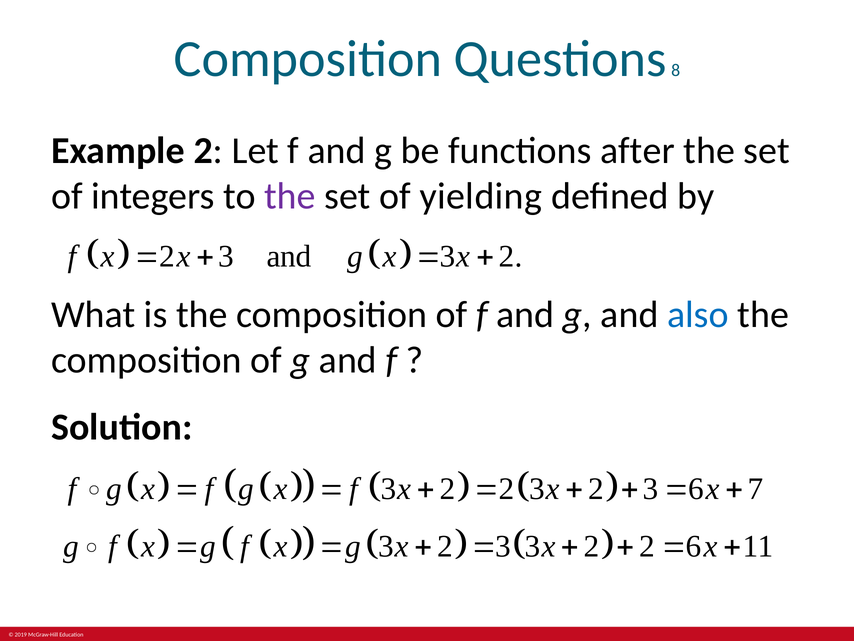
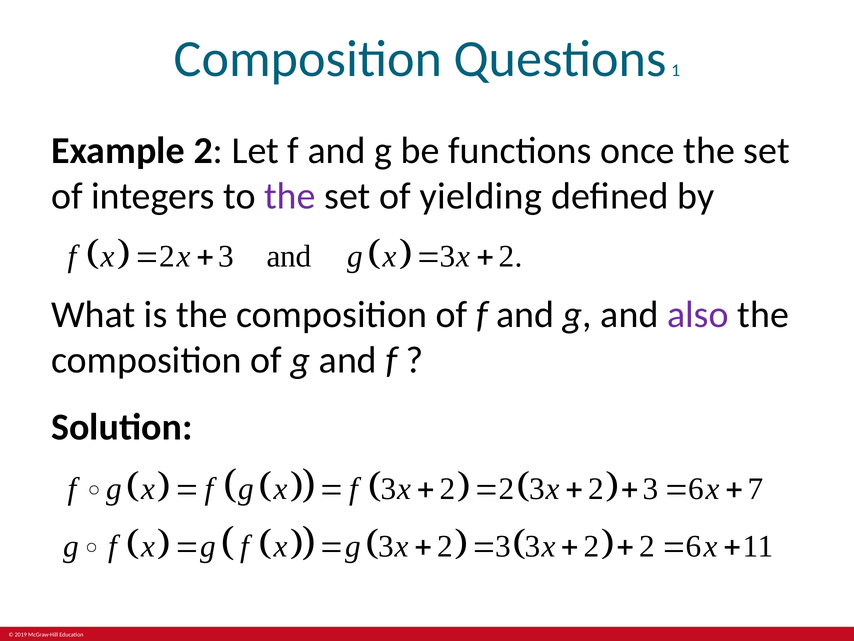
8: 8 -> 1 (676, 70)
after: after -> once (638, 151)
also colour: blue -> purple (698, 314)
